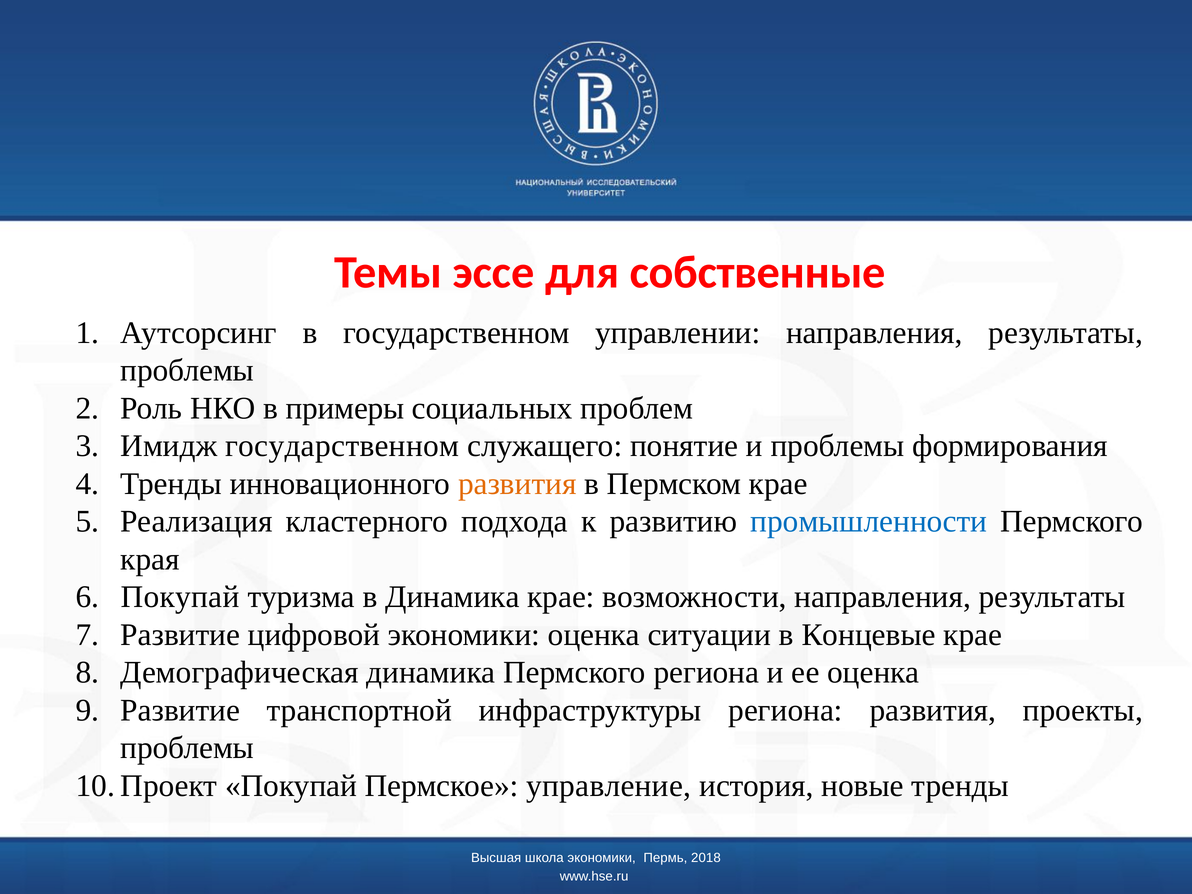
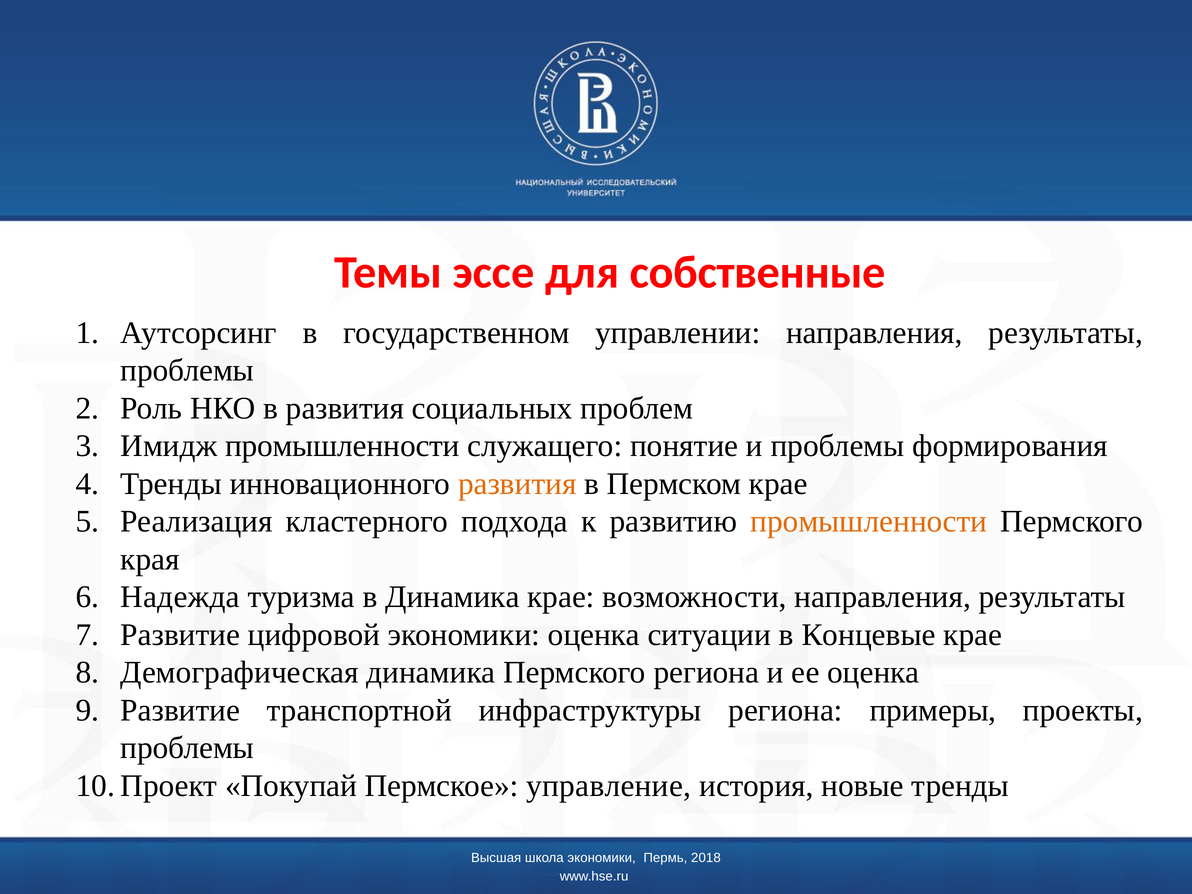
в примеры: примеры -> развития (345, 408)
Имидж государственном: государственном -> промышленности (342, 446)
промышленности colour: blue -> orange (869, 522)
Покупай: Покупай -> Надежда (180, 597)
региона развития: развития -> примеры (933, 710)
